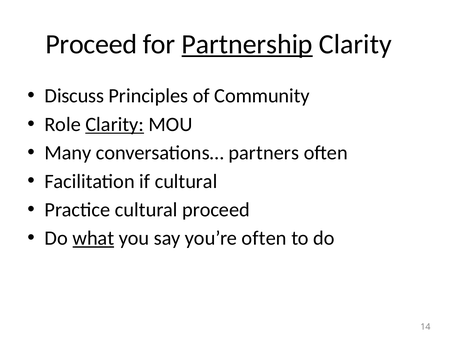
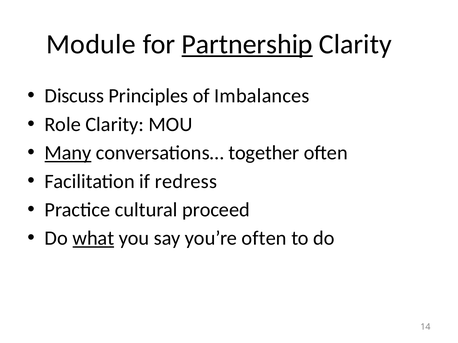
Proceed: Proceed -> Module (91, 44)
Community: Community -> Imbalances (262, 96)
Clarity underline: present -> none (115, 125)
Many underline: none -> present (68, 153)
partners: partners -> together (264, 153)
if cultural: cultural -> redress (186, 182)
